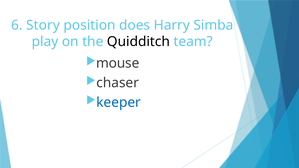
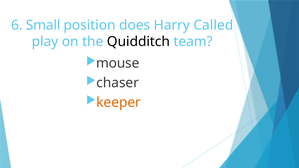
Story: Story -> Small (43, 25)
Simba: Simba -> Called (213, 25)
keeper colour: blue -> orange (119, 102)
